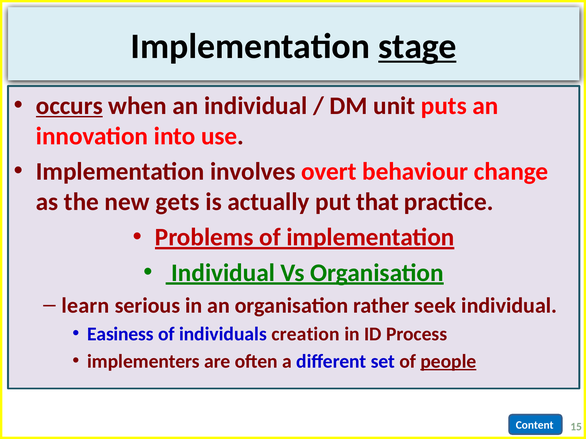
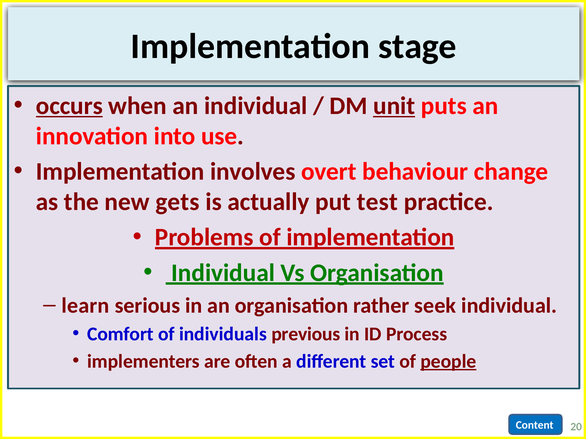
stage underline: present -> none (417, 46)
unit underline: none -> present (394, 106)
that: that -> test (377, 202)
Easiness: Easiness -> Comfort (120, 334)
creation: creation -> previous (306, 334)
15: 15 -> 20 (576, 427)
